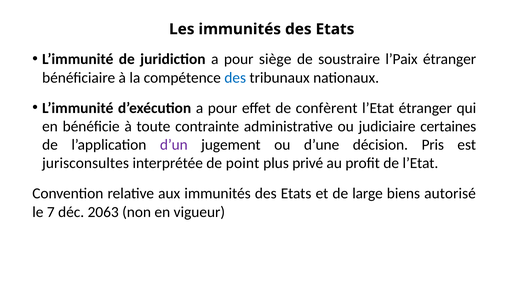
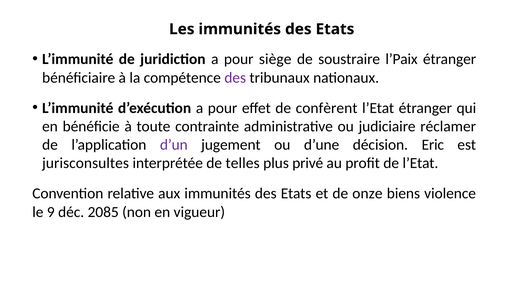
des colour: blue -> purple (235, 78)
certaines: certaines -> réclamer (448, 127)
Pris: Pris -> Eric (433, 145)
point: point -> telles (243, 163)
large: large -> onze (367, 194)
autorisé: autorisé -> violence (450, 194)
7: 7 -> 9 (51, 212)
2063: 2063 -> 2085 (103, 212)
